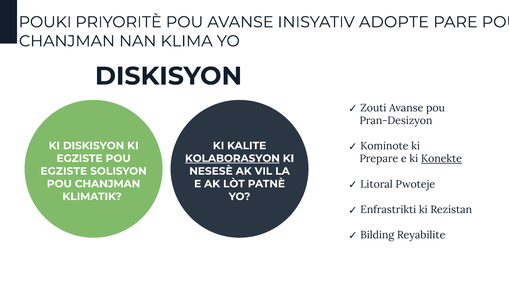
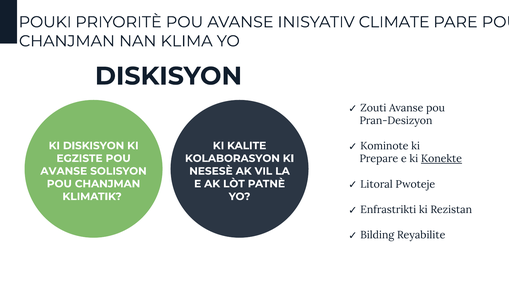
ADOPTE: ADOPTE -> CLIMATE (394, 22)
KOLABORASYON underline: present -> none (232, 159)
EGZISTE: EGZISTE -> AVANSE (64, 171)
